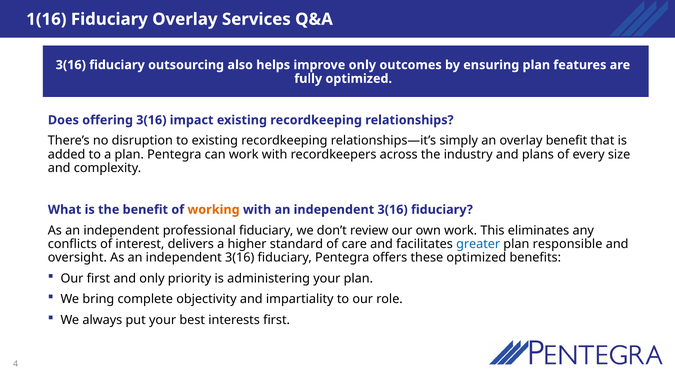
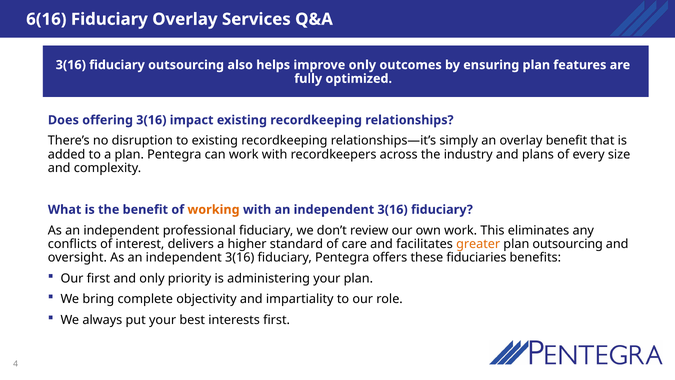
1(16: 1(16 -> 6(16 (46, 19)
greater colour: blue -> orange (478, 244)
plan responsible: responsible -> outsourcing (568, 244)
these optimized: optimized -> fiduciaries (476, 257)
